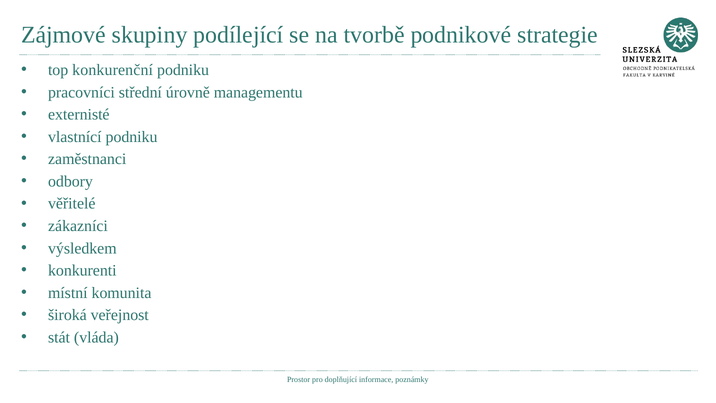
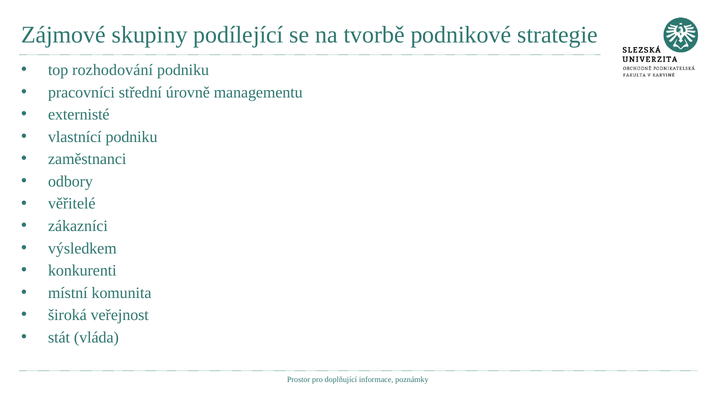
konkurenční: konkurenční -> rozhodování (113, 70)
